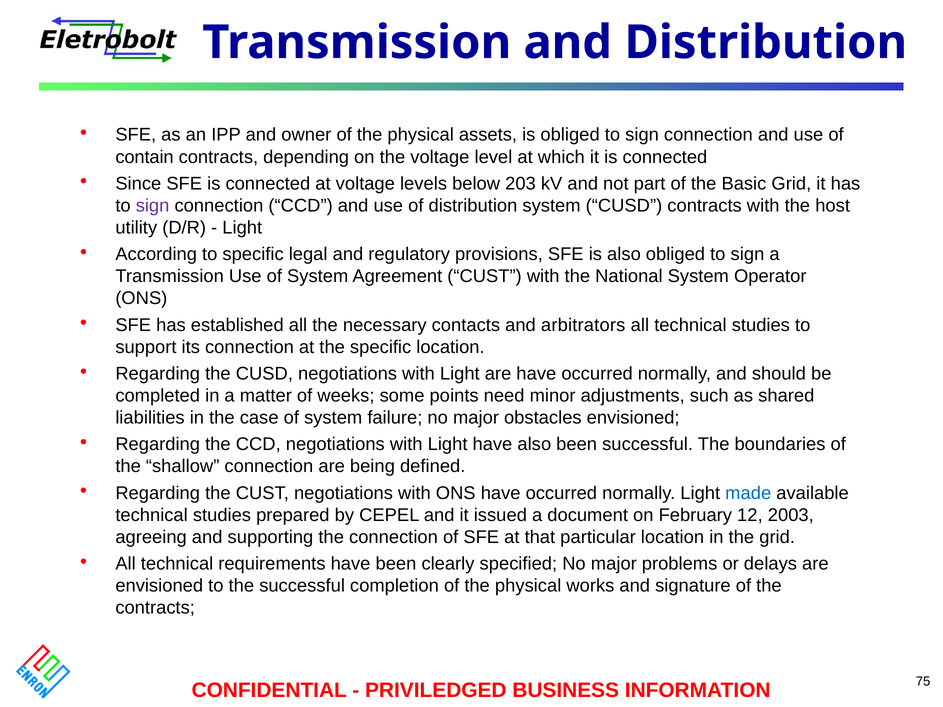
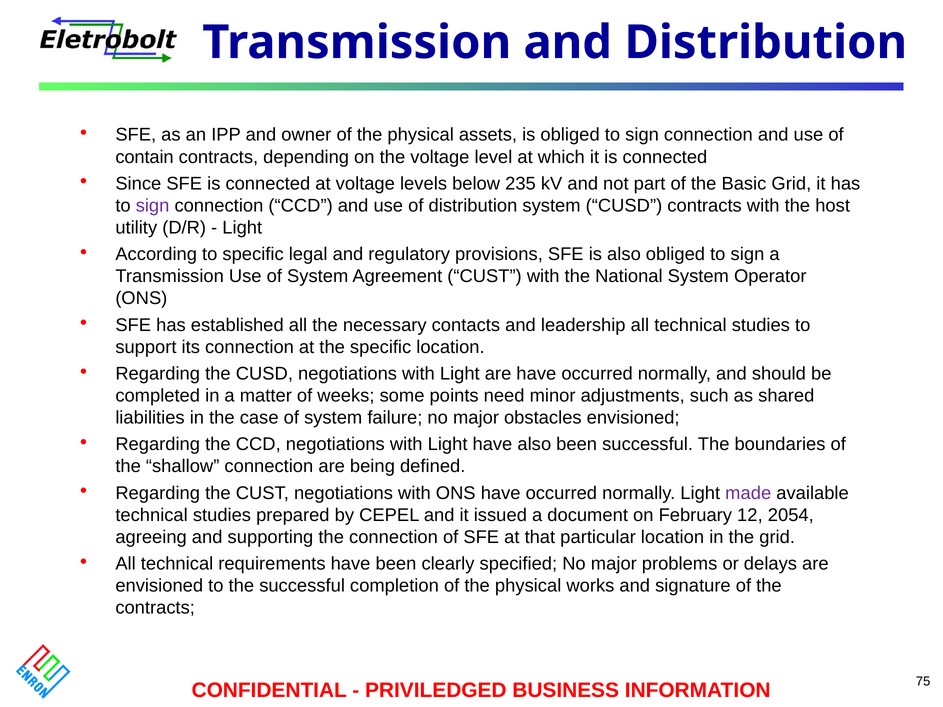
203: 203 -> 235 (521, 184)
arbitrators: arbitrators -> leadership (583, 325)
made colour: blue -> purple (748, 493)
2003: 2003 -> 2054 (791, 515)
